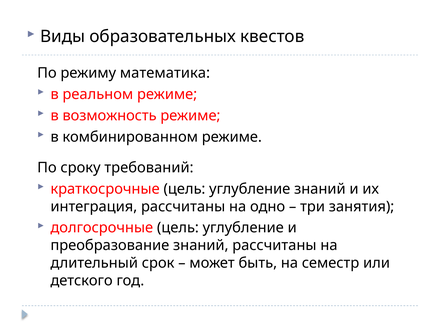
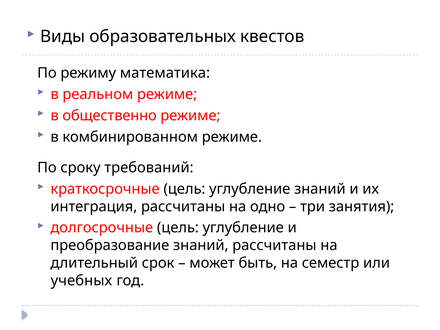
возможность: возможность -> общественно (110, 116)
детского: детского -> учебных (81, 281)
